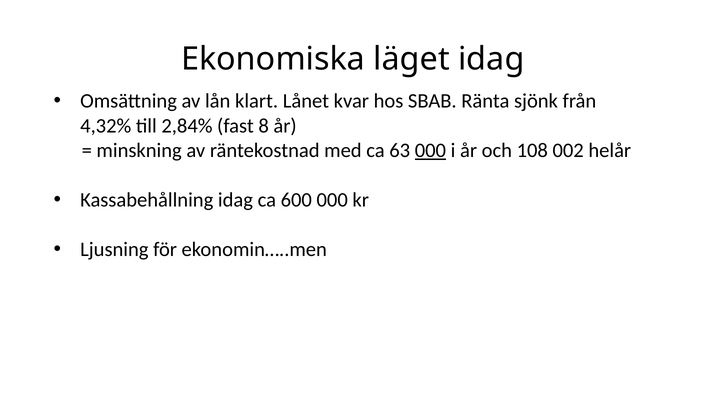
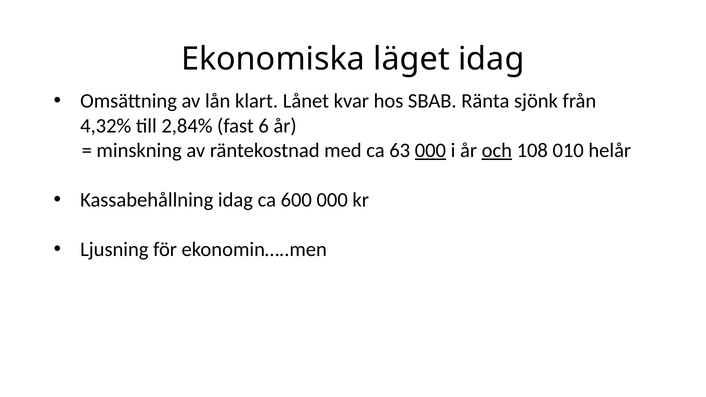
8: 8 -> 6 (264, 126)
och underline: none -> present (497, 151)
002: 002 -> 010 (568, 151)
